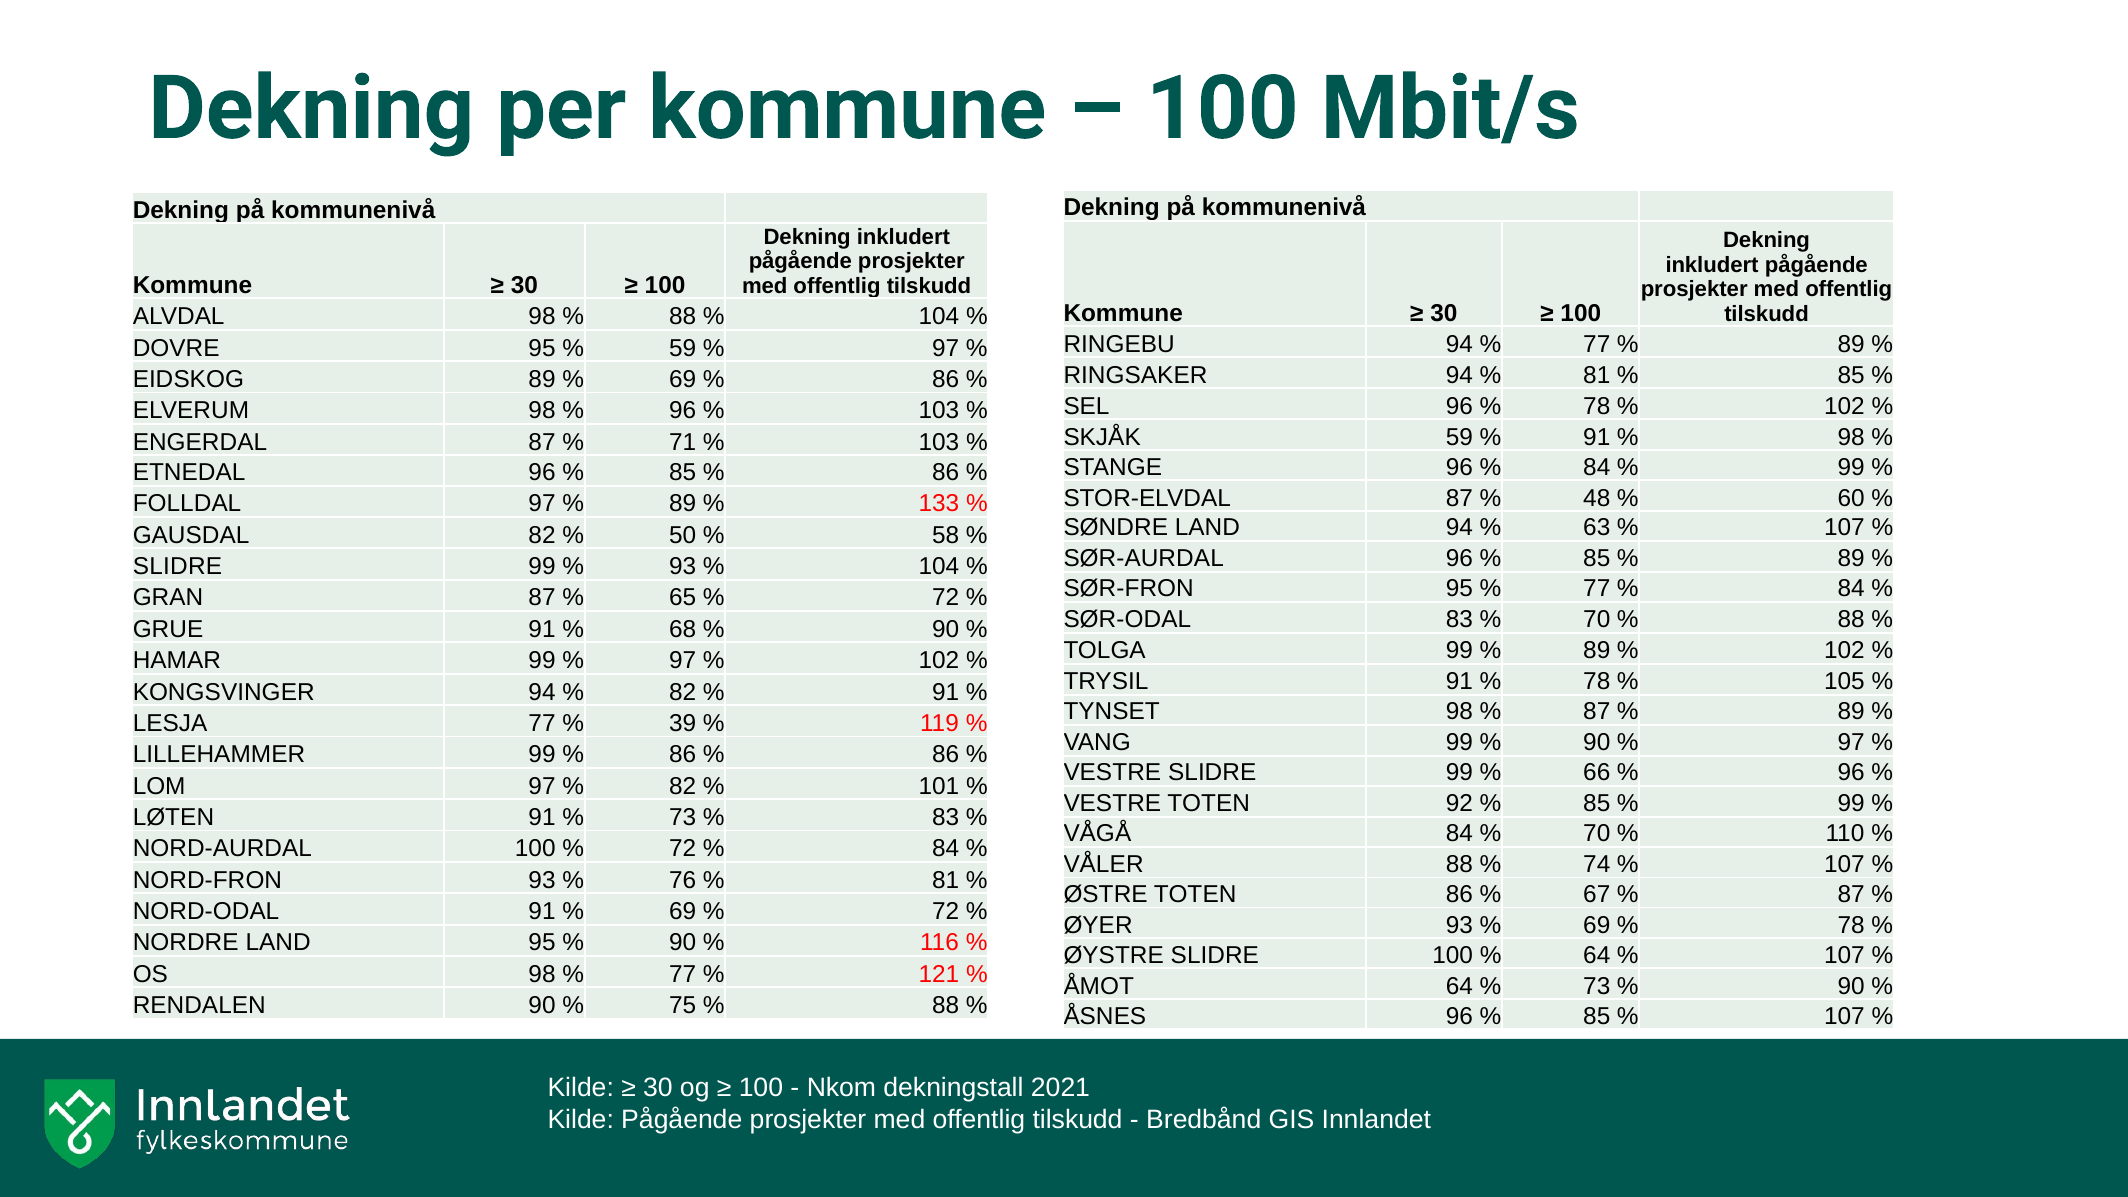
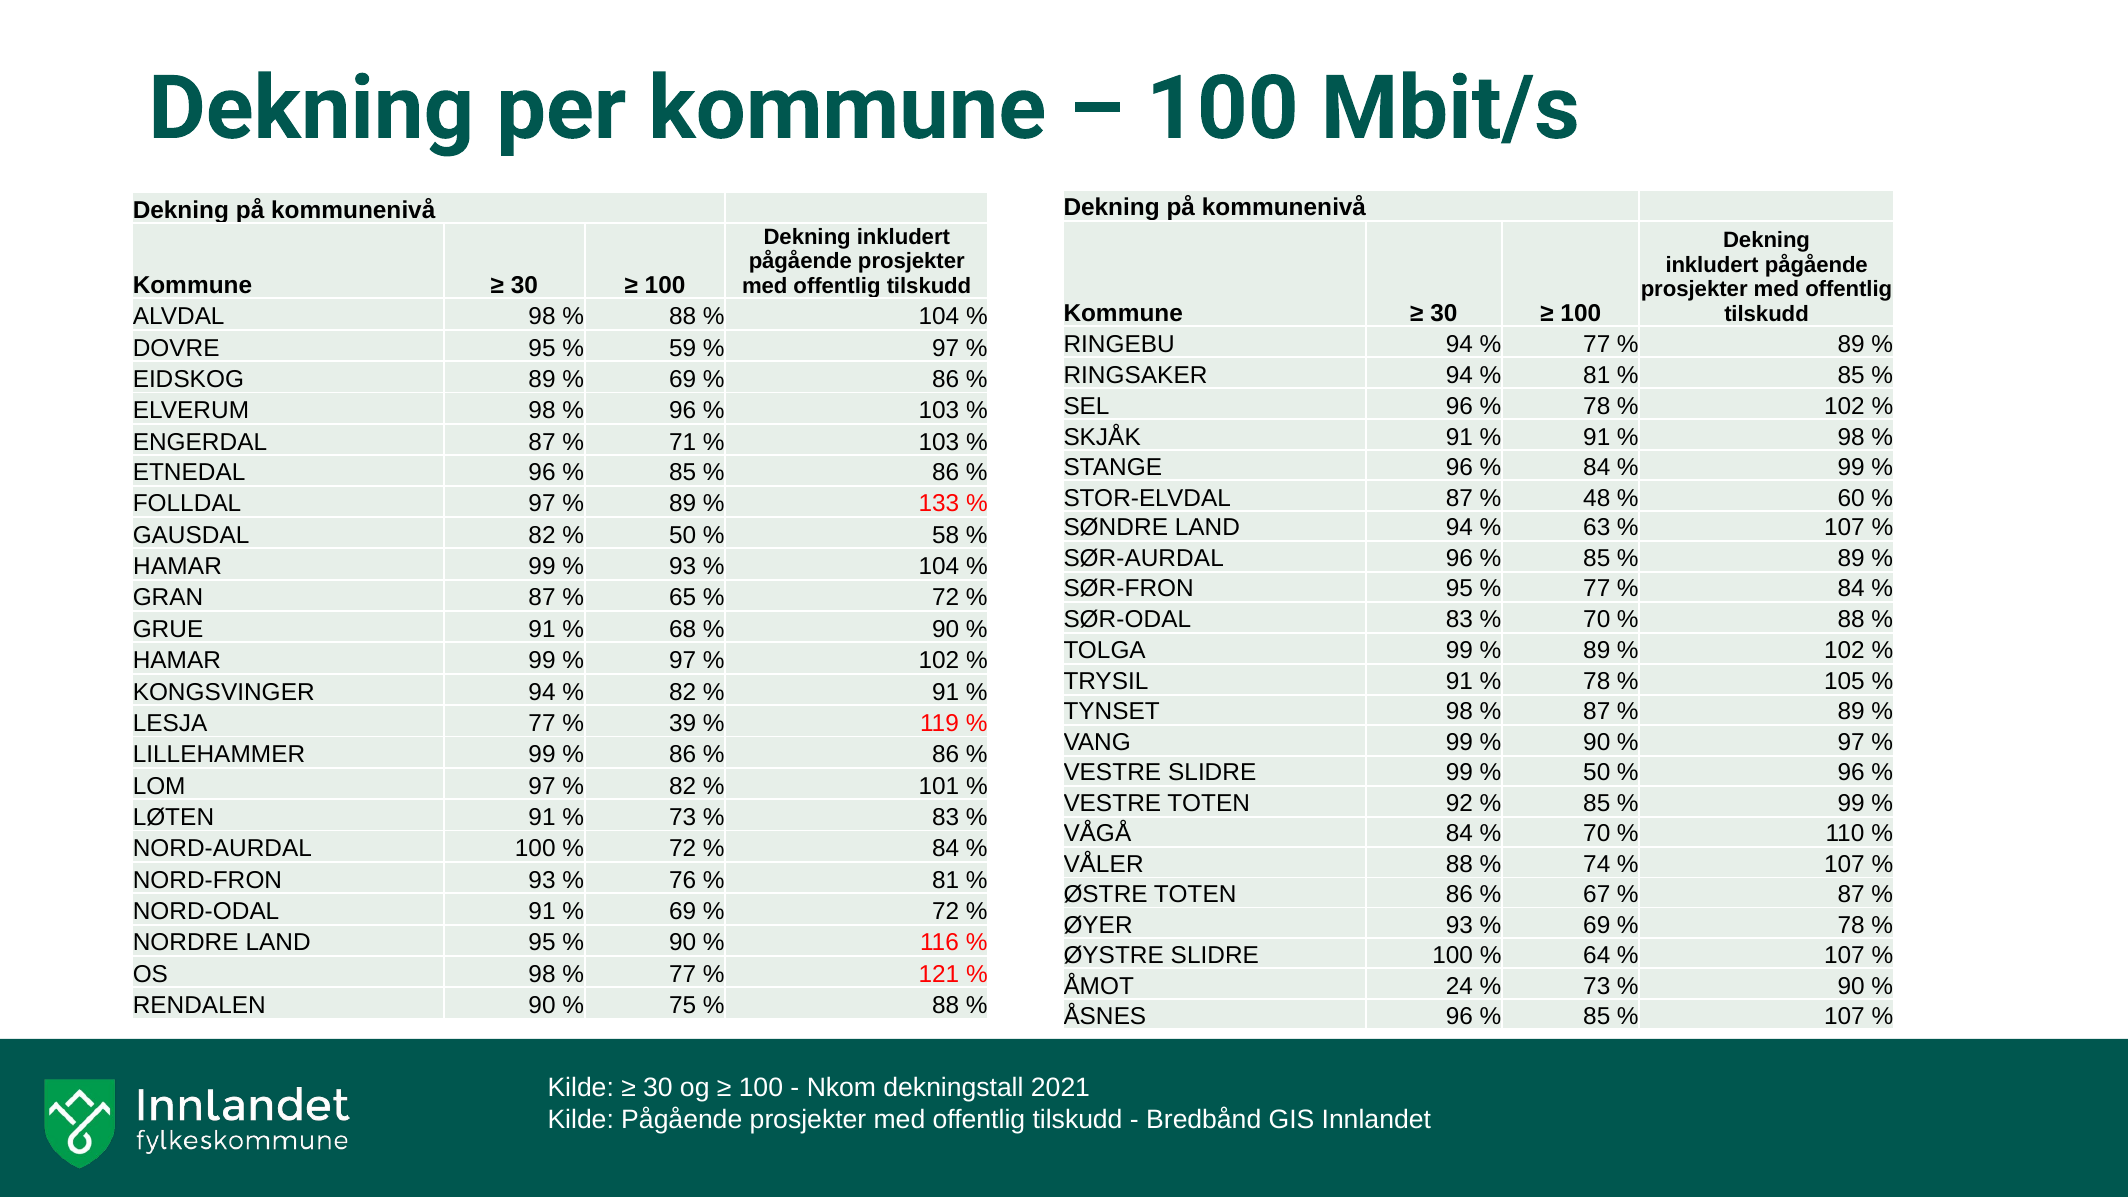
SKJÅK 59: 59 -> 91 (1459, 437)
SLIDRE: SLIDRE -> HAMAR (177, 567)
66: 66 -> 50 (1597, 773)
ÅMOT 64: 64 -> 24 (1459, 986)
